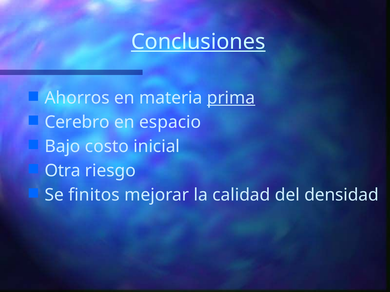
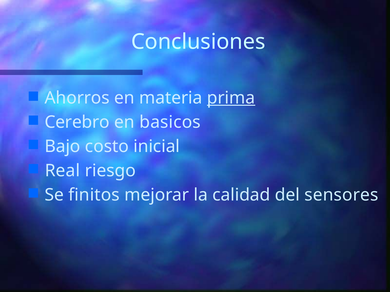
Conclusiones underline: present -> none (198, 42)
espacio: espacio -> basicos (170, 122)
Otra: Otra -> Real (62, 171)
densidad: densidad -> sensores (341, 195)
